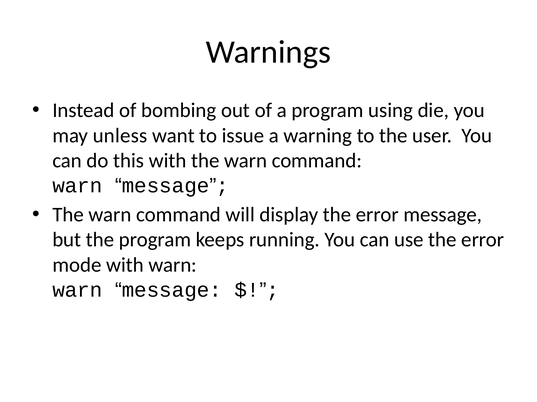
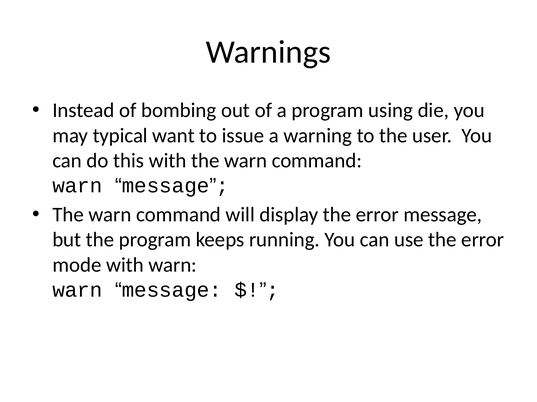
unless: unless -> typical (120, 136)
